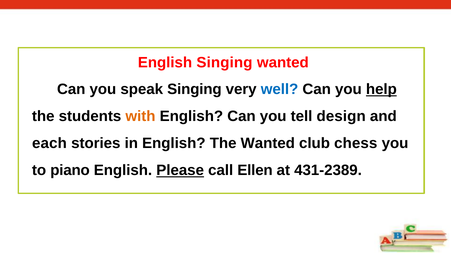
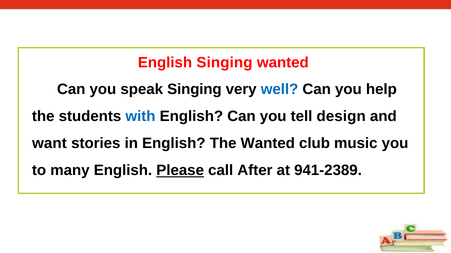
help underline: present -> none (381, 90)
with colour: orange -> blue (140, 117)
each: each -> want (49, 144)
chess: chess -> music (356, 144)
piano: piano -> many (70, 171)
Ellen: Ellen -> After (255, 171)
431-2389: 431-2389 -> 941-2389 (328, 171)
